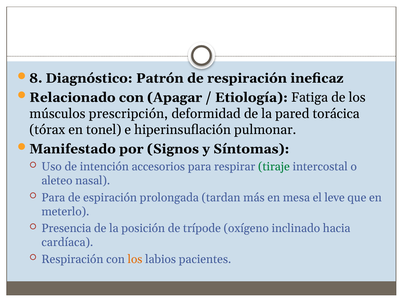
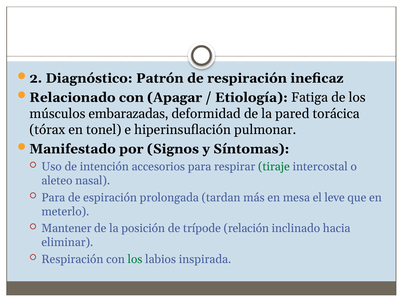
8: 8 -> 2 (36, 78)
prescripción: prescripción -> embarazadas (129, 114)
Presencia: Presencia -> Mantener (66, 229)
oxígeno: oxígeno -> relación (246, 229)
cardíaca: cardíaca -> eliminar (67, 243)
los colour: orange -> green (135, 259)
pacientes: pacientes -> inspirada (205, 259)
